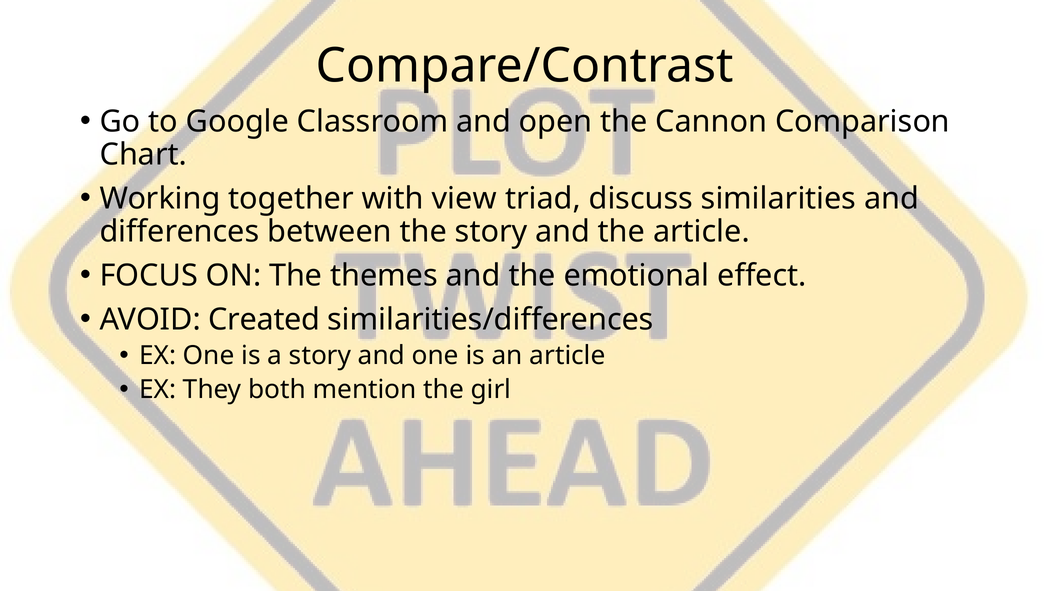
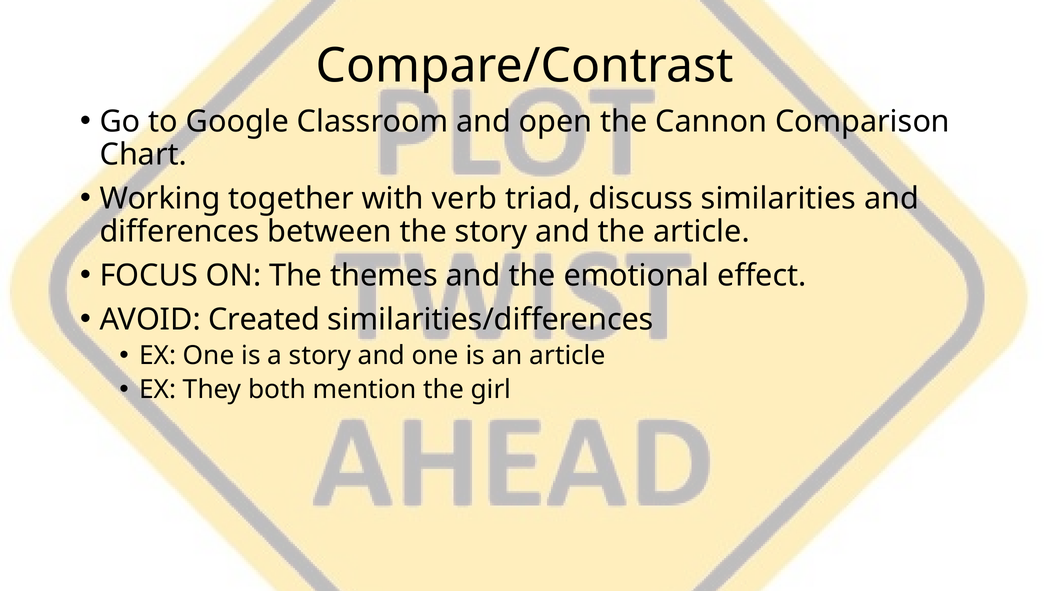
view: view -> verb (464, 198)
